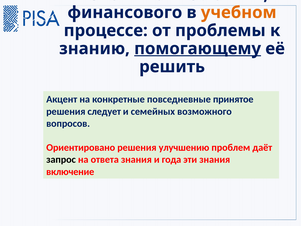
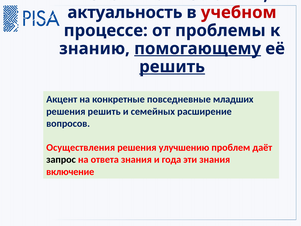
финансового: финансового -> актуальность (125, 12)
учебном colour: orange -> red (239, 12)
решить underline: none -> present (172, 67)
принятое: принятое -> младших (233, 99)
решения следует: следует -> решить (104, 111)
возможного: возможного -> расширение (204, 111)
Ориентировано: Ориентировано -> Осуществления (81, 147)
